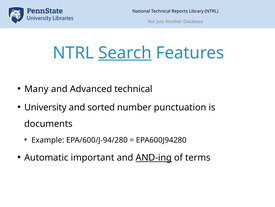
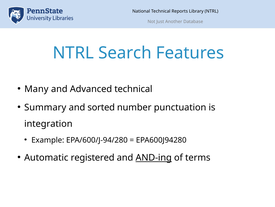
Search underline: present -> none (125, 53)
University: University -> Summary (45, 107)
documents: documents -> integration (48, 123)
important: important -> registered (93, 157)
